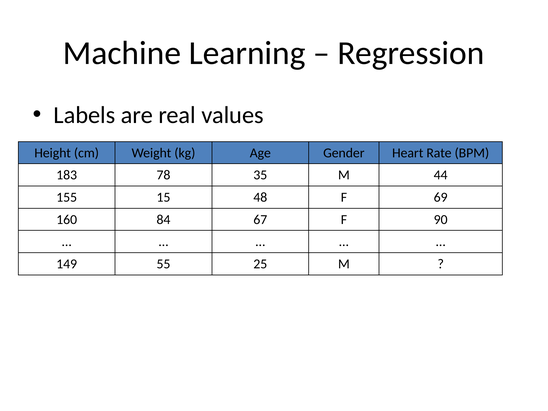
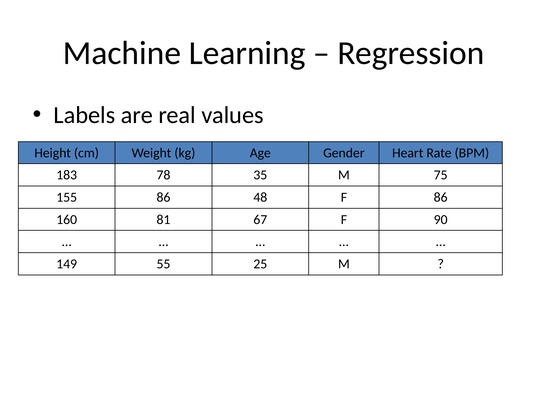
44: 44 -> 75 (441, 175)
155 15: 15 -> 86 (163, 197)
F 69: 69 -> 86 (441, 197)
84: 84 -> 81 (163, 220)
